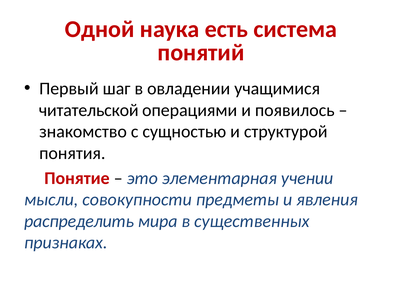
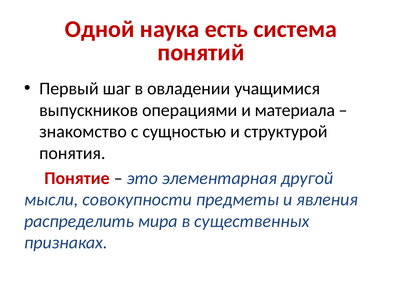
читательской: читательской -> выпускников (89, 110)
появилось: появилось -> материала (295, 110)
учении: учении -> другой (307, 178)
